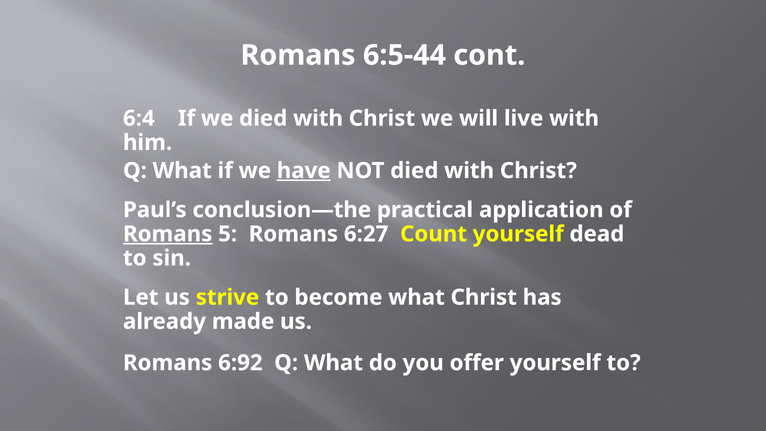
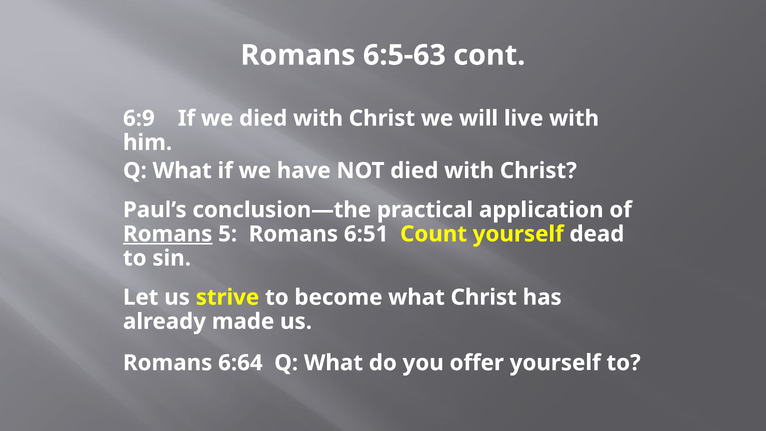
6:5-44: 6:5-44 -> 6:5-63 (404, 55)
6:4: 6:4 -> 6:9 (139, 118)
have underline: present -> none (304, 171)
6:27: 6:27 -> 6:51 (366, 234)
6:92: 6:92 -> 6:64 (240, 363)
